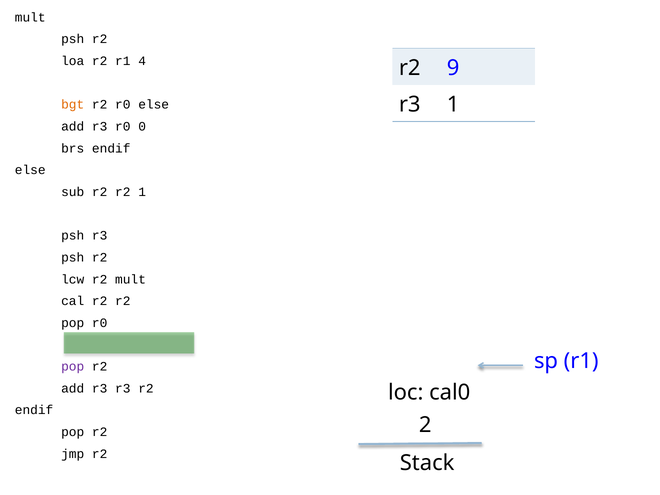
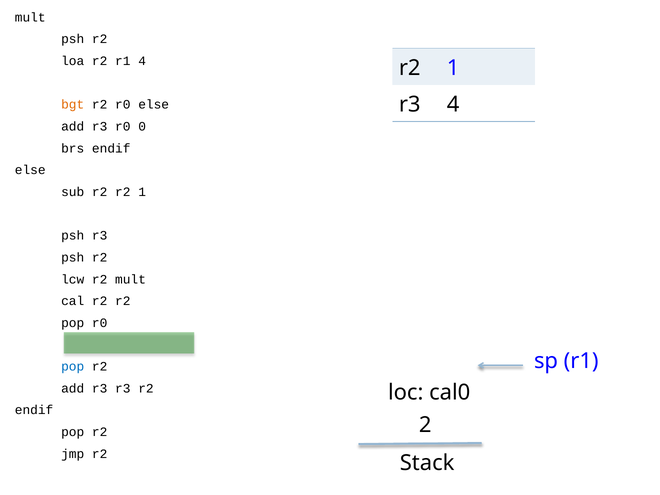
9: 9 -> 1 (453, 68)
r3 1: 1 -> 4 (453, 105)
pop colour: purple -> blue (73, 367)
